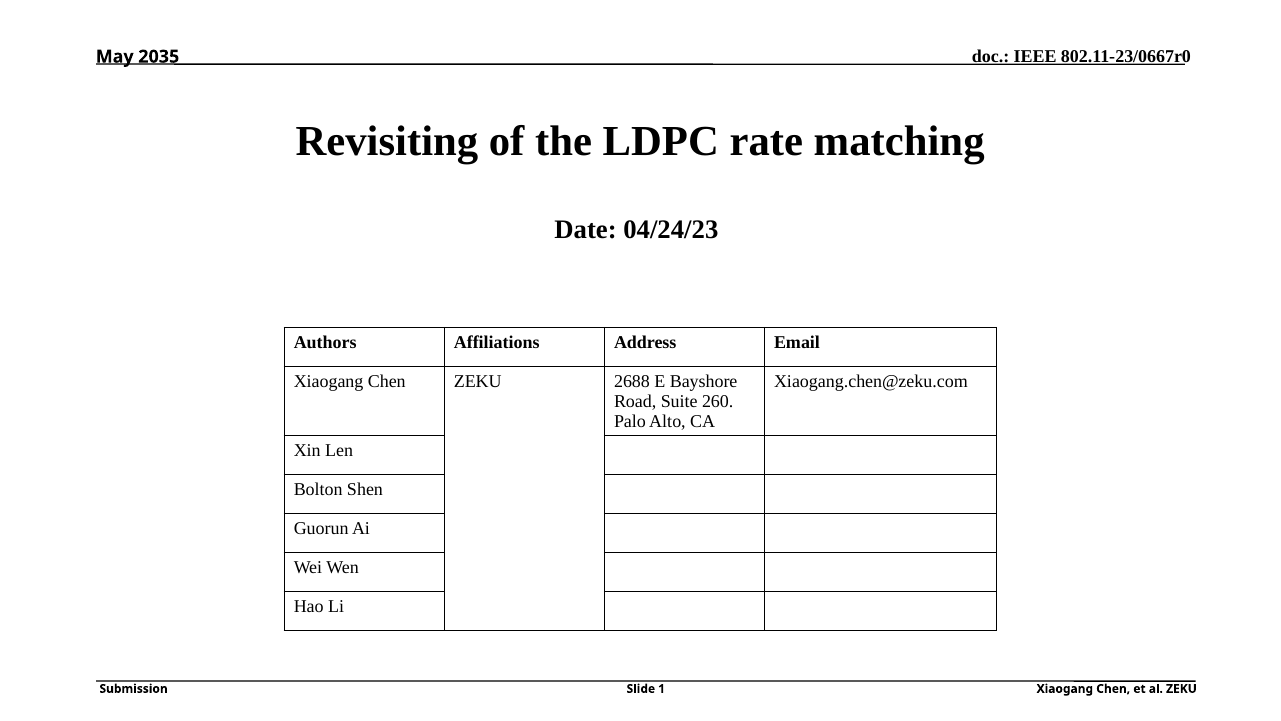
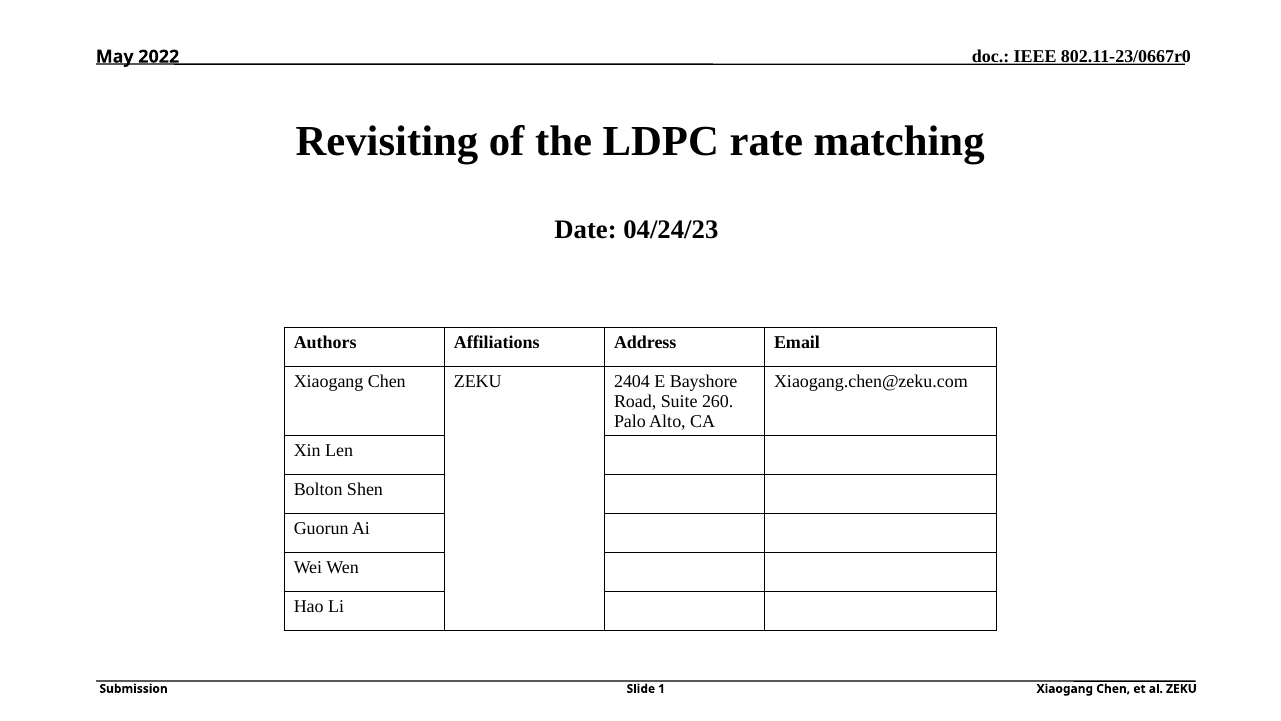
2035: 2035 -> 2022 (159, 57)
2688: 2688 -> 2404 (632, 381)
